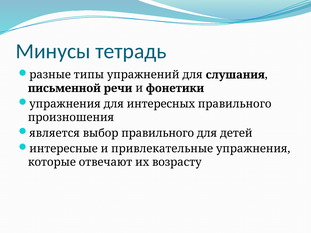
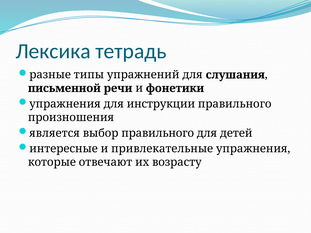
Минусы: Минусы -> Лексика (53, 51)
интересных: интересных -> инструкции (161, 104)
